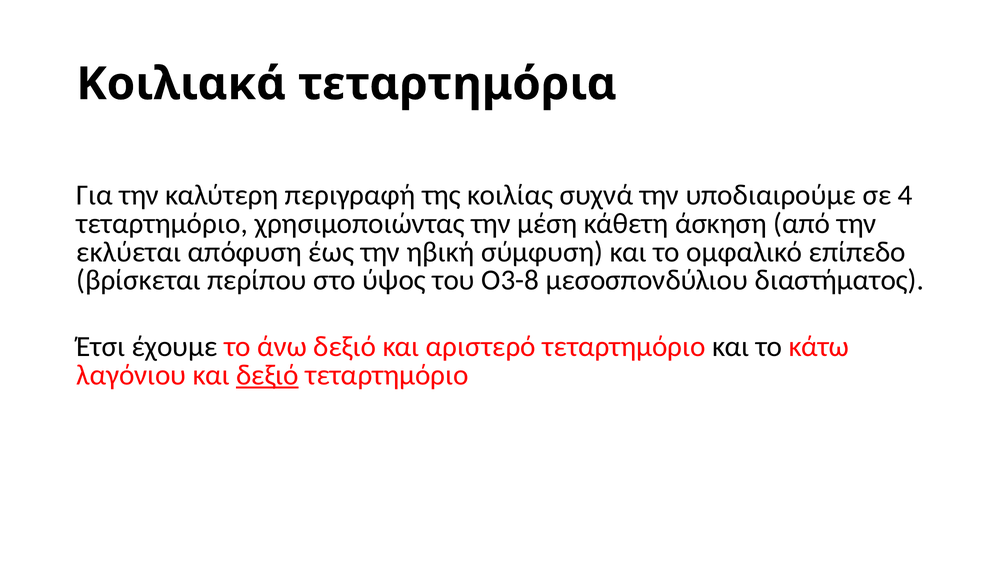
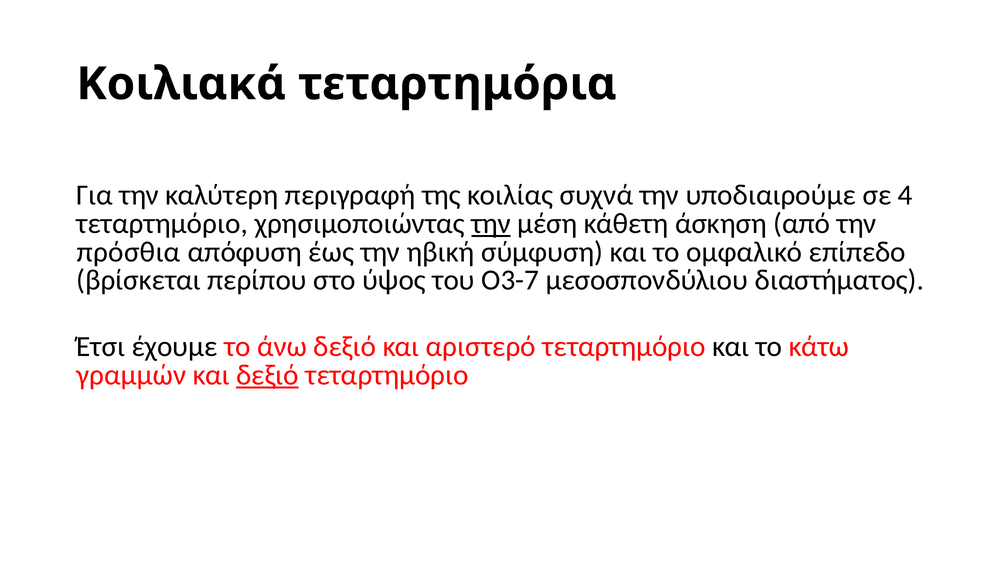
την underline: none -> present (491, 224)
εκλύεται: εκλύεται -> πρόσθια (129, 252)
Ο3-8: Ο3-8 -> Ο3-7 (510, 280)
λαγόνιου: λαγόνιου -> γραμμών (131, 375)
